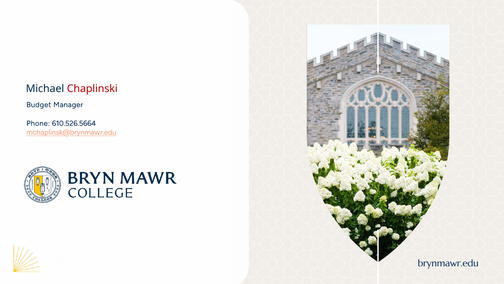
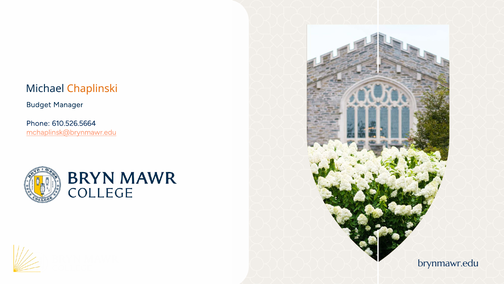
Chaplinski colour: red -> orange (92, 89)
